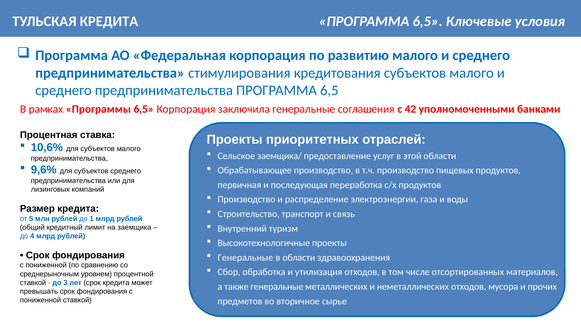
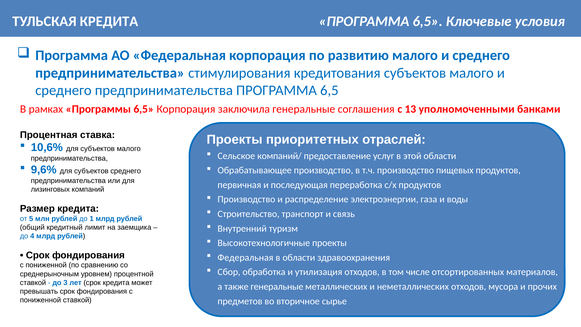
42: 42 -> 13 (410, 109)
заемщика/: заемщика/ -> компаний/ (279, 156)
Генеральные: Генеральные -> Федеральная (245, 257)
